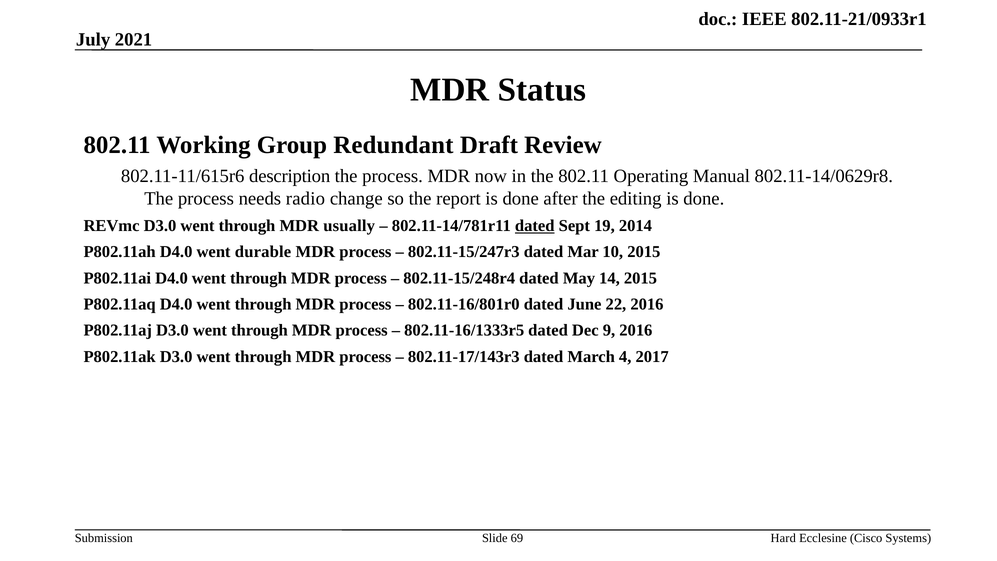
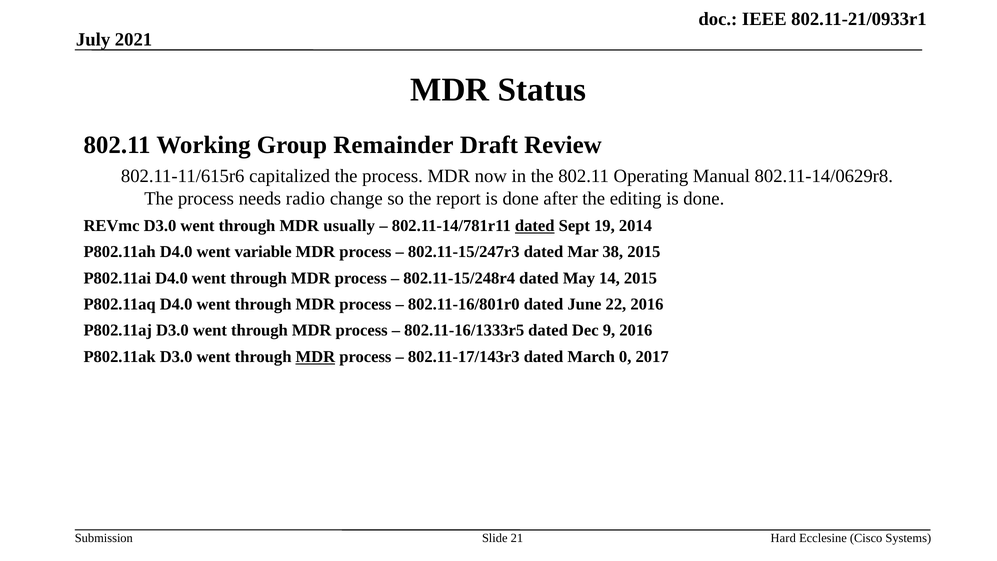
Redundant: Redundant -> Remainder (393, 145)
description: description -> capitalized (290, 176)
durable: durable -> variable (263, 252)
10: 10 -> 38 (613, 252)
MDR underline: none -> present (315, 357)
4: 4 -> 0 (625, 357)
69: 69 -> 21 (517, 538)
